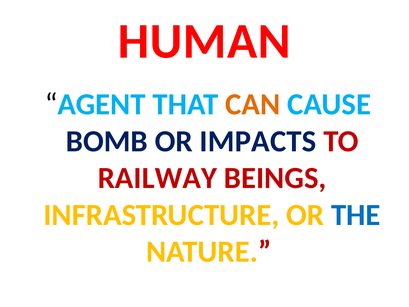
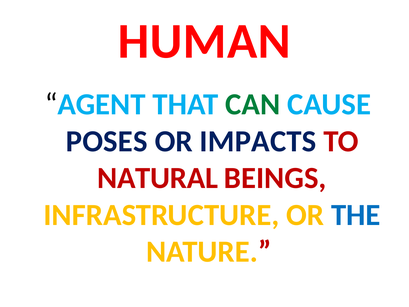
CAN colour: orange -> green (253, 104)
BOMB: BOMB -> POSES (107, 141)
RAILWAY: RAILWAY -> NATURAL (158, 178)
